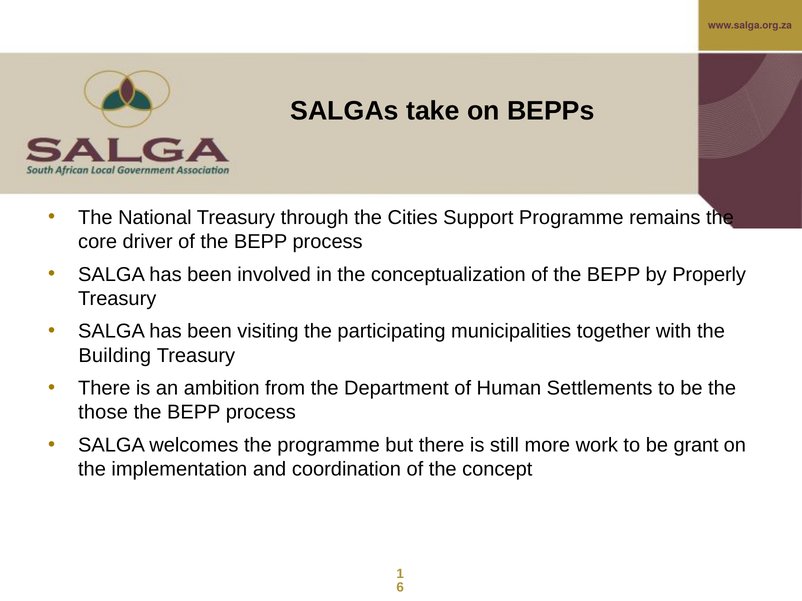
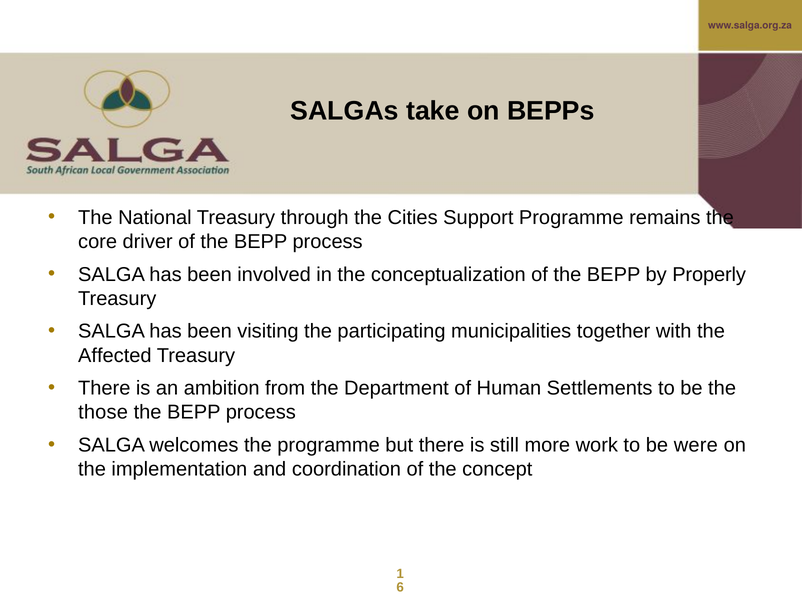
Building: Building -> Affected (115, 356)
grant: grant -> were (696, 446)
